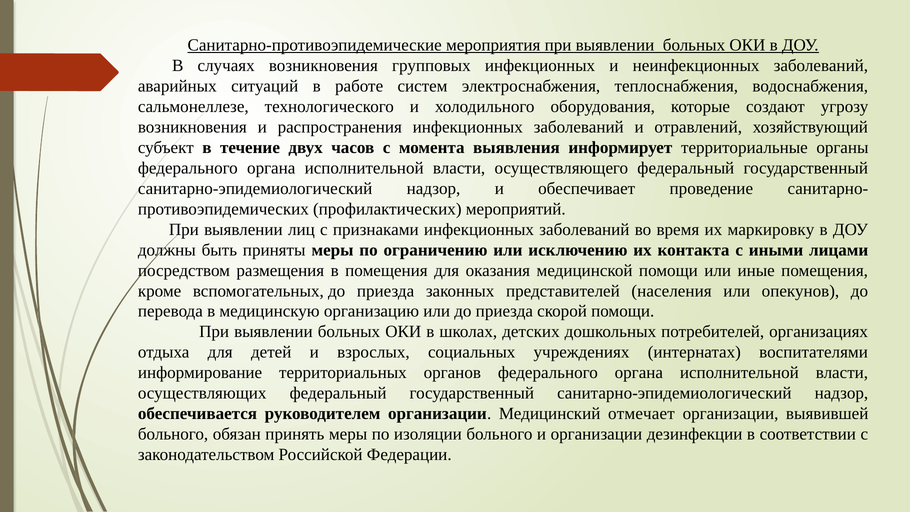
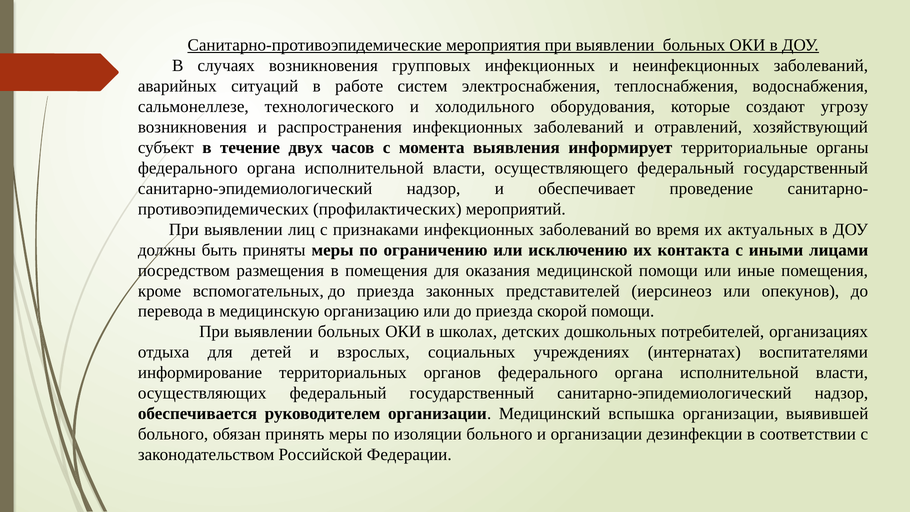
маркировку: маркировку -> актуальных (771, 229)
населения: населения -> иерсинеоз (672, 291)
отмечает: отмечает -> вспышка (641, 414)
